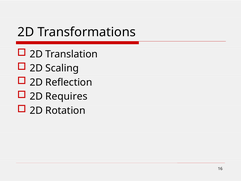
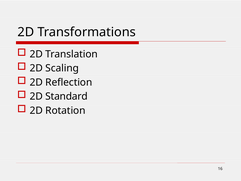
Requires: Requires -> Standard (66, 96)
